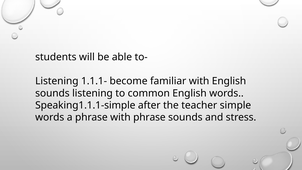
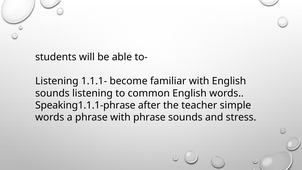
Speaking1.1.1-simple: Speaking1.1.1-simple -> Speaking1.1.1-phrase (85, 105)
